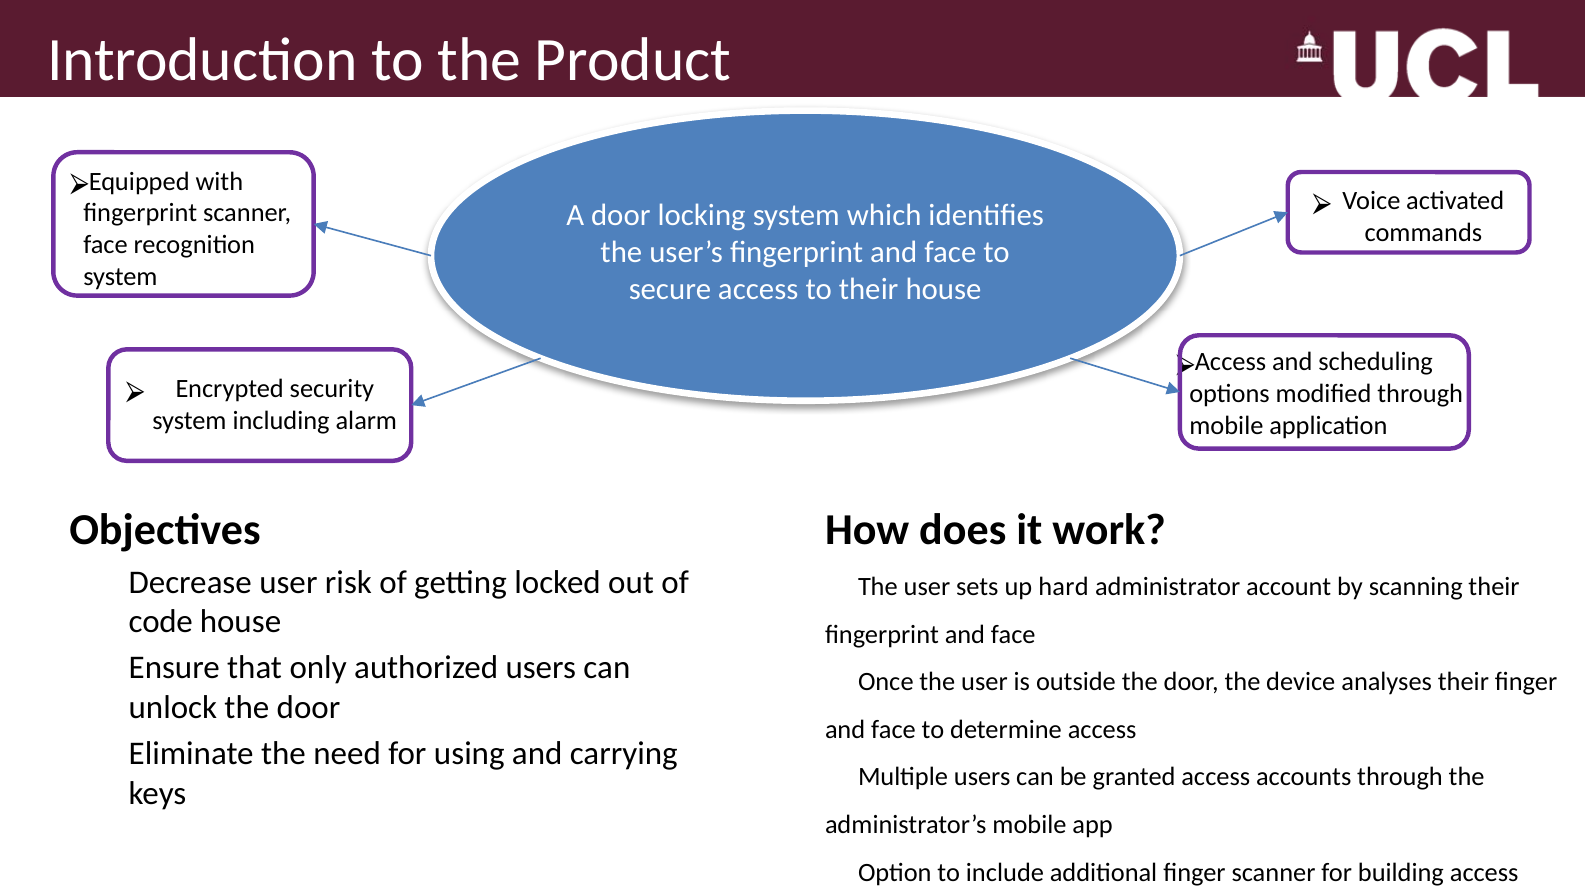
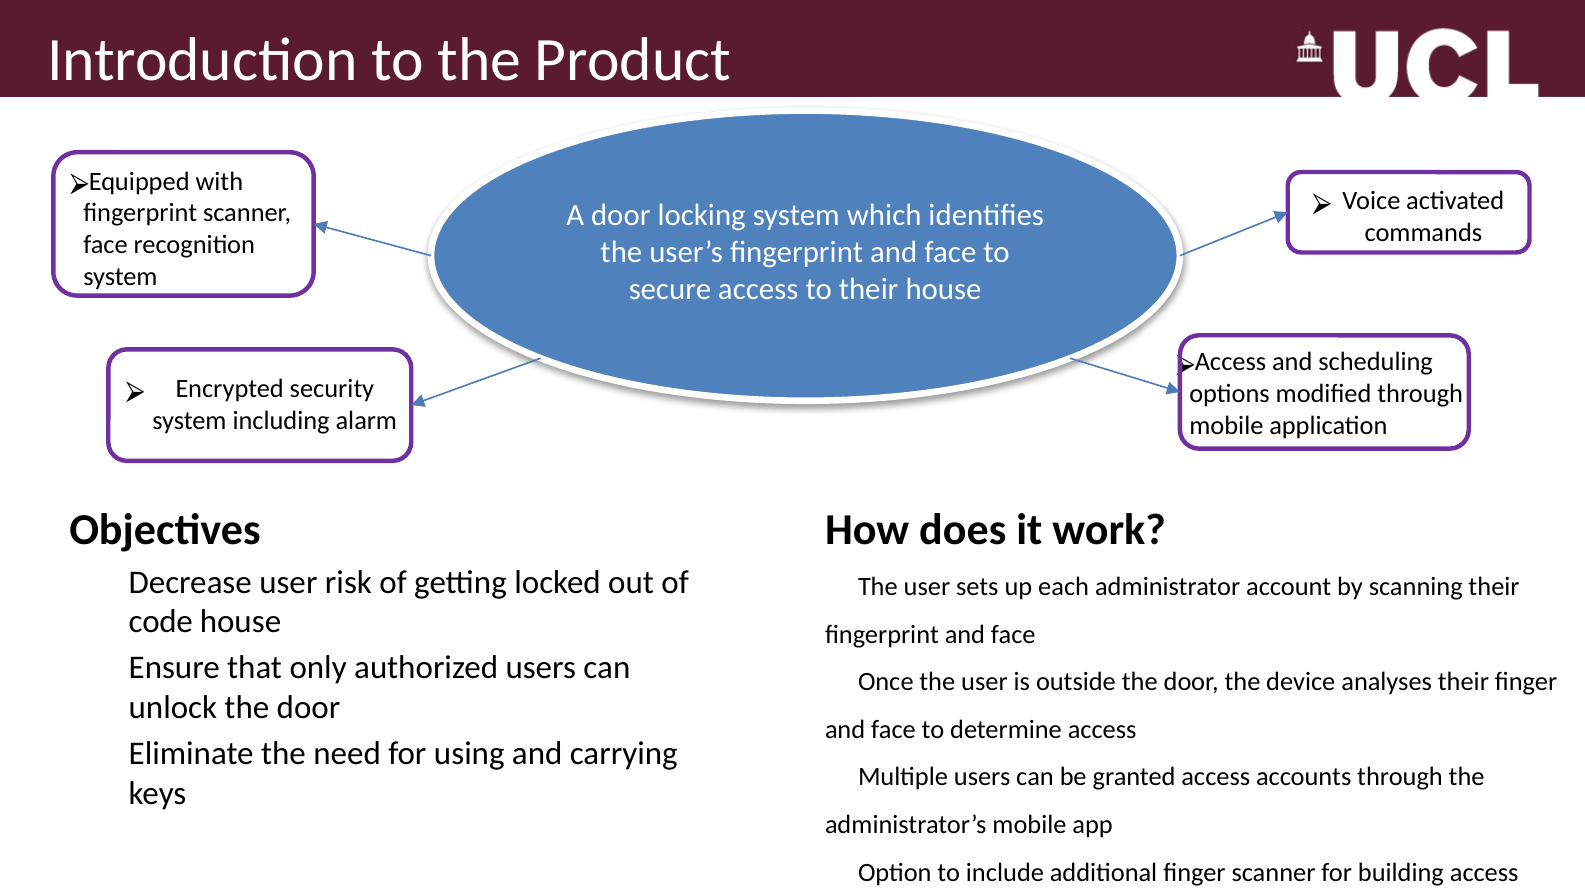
hard: hard -> each (1064, 587)
